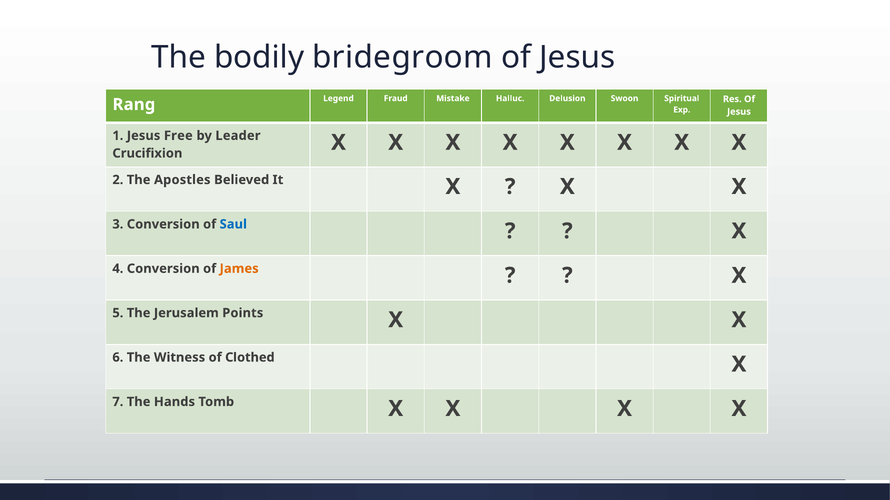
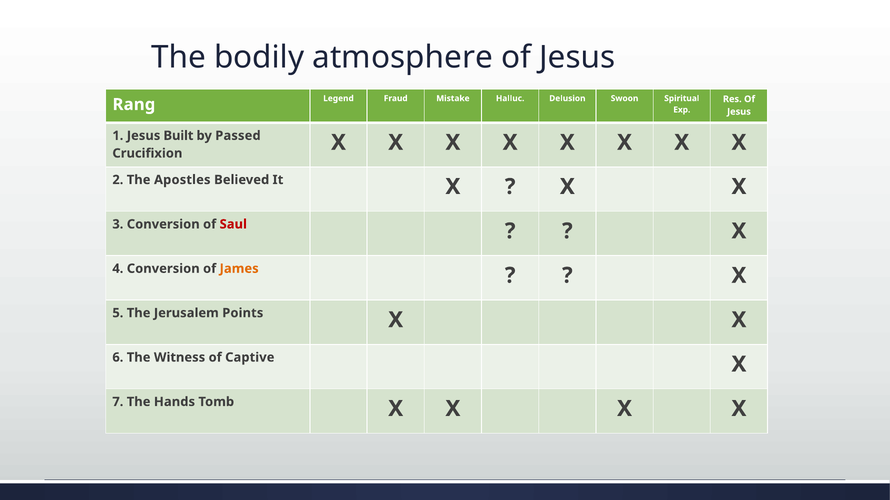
bridegroom: bridegroom -> atmosphere (403, 57)
Free: Free -> Built (178, 136)
Leader: Leader -> Passed (238, 136)
Saul colour: blue -> red (233, 224)
Clothed: Clothed -> Captive (250, 358)
